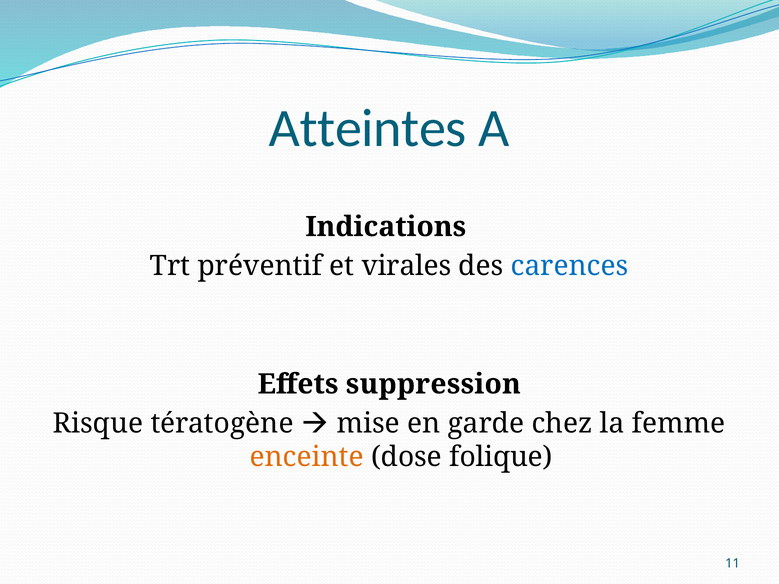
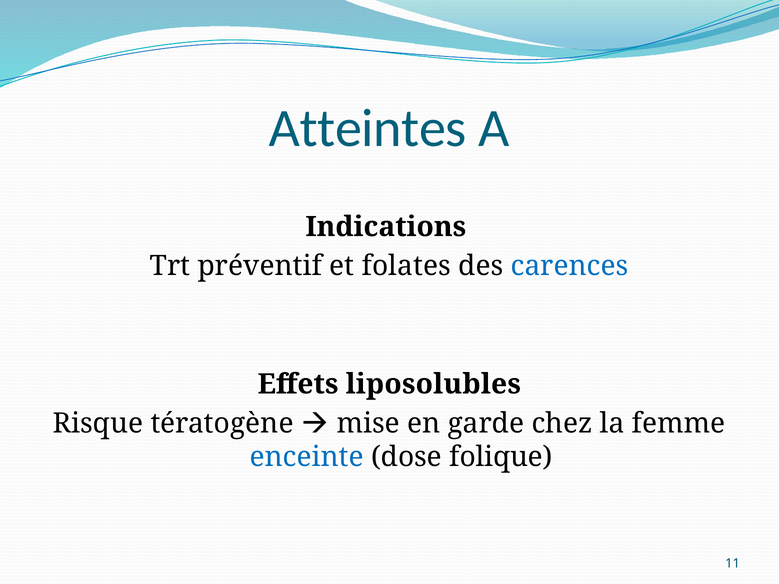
virales: virales -> folates (406, 266)
suppression: suppression -> liposolubles (433, 384)
enceinte colour: orange -> blue (307, 457)
